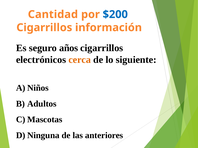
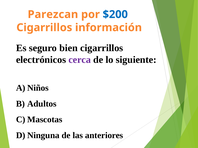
Cantidad: Cantidad -> Parezcan (53, 14)
años: años -> bien (69, 48)
cerca colour: orange -> purple (80, 60)
